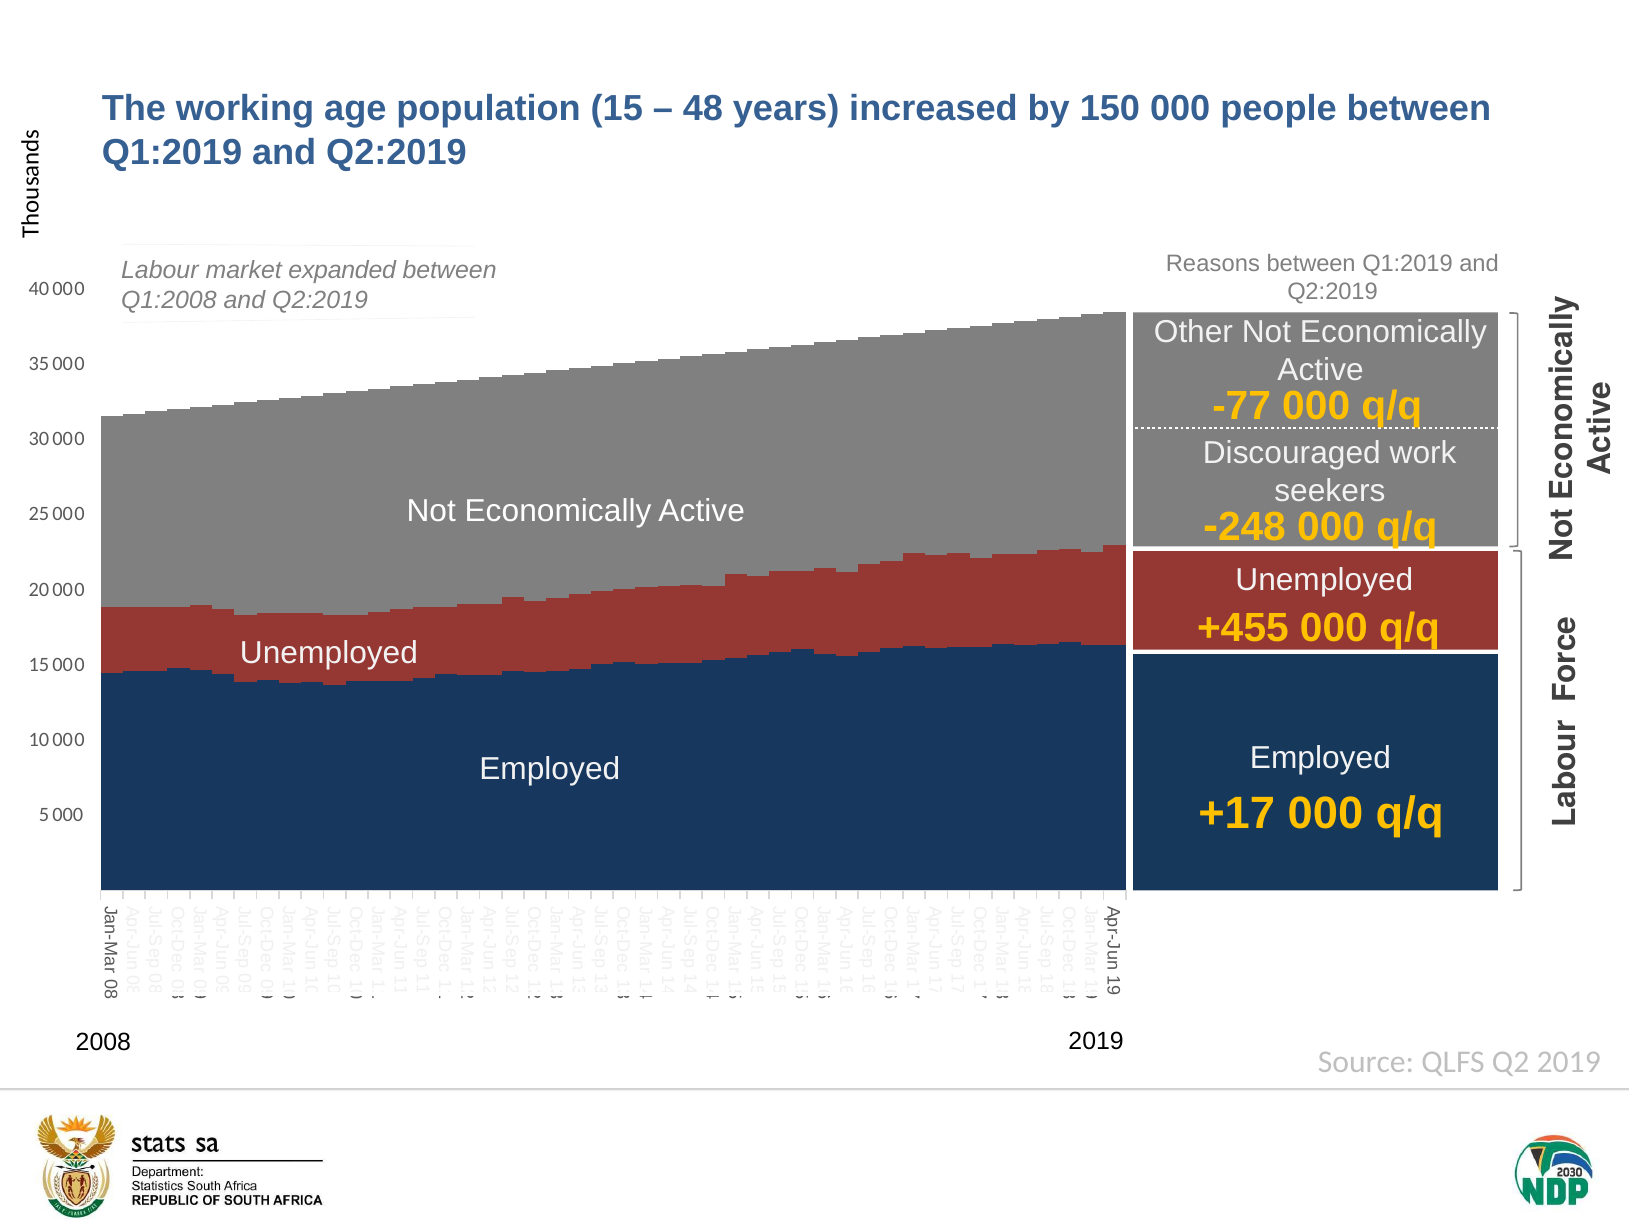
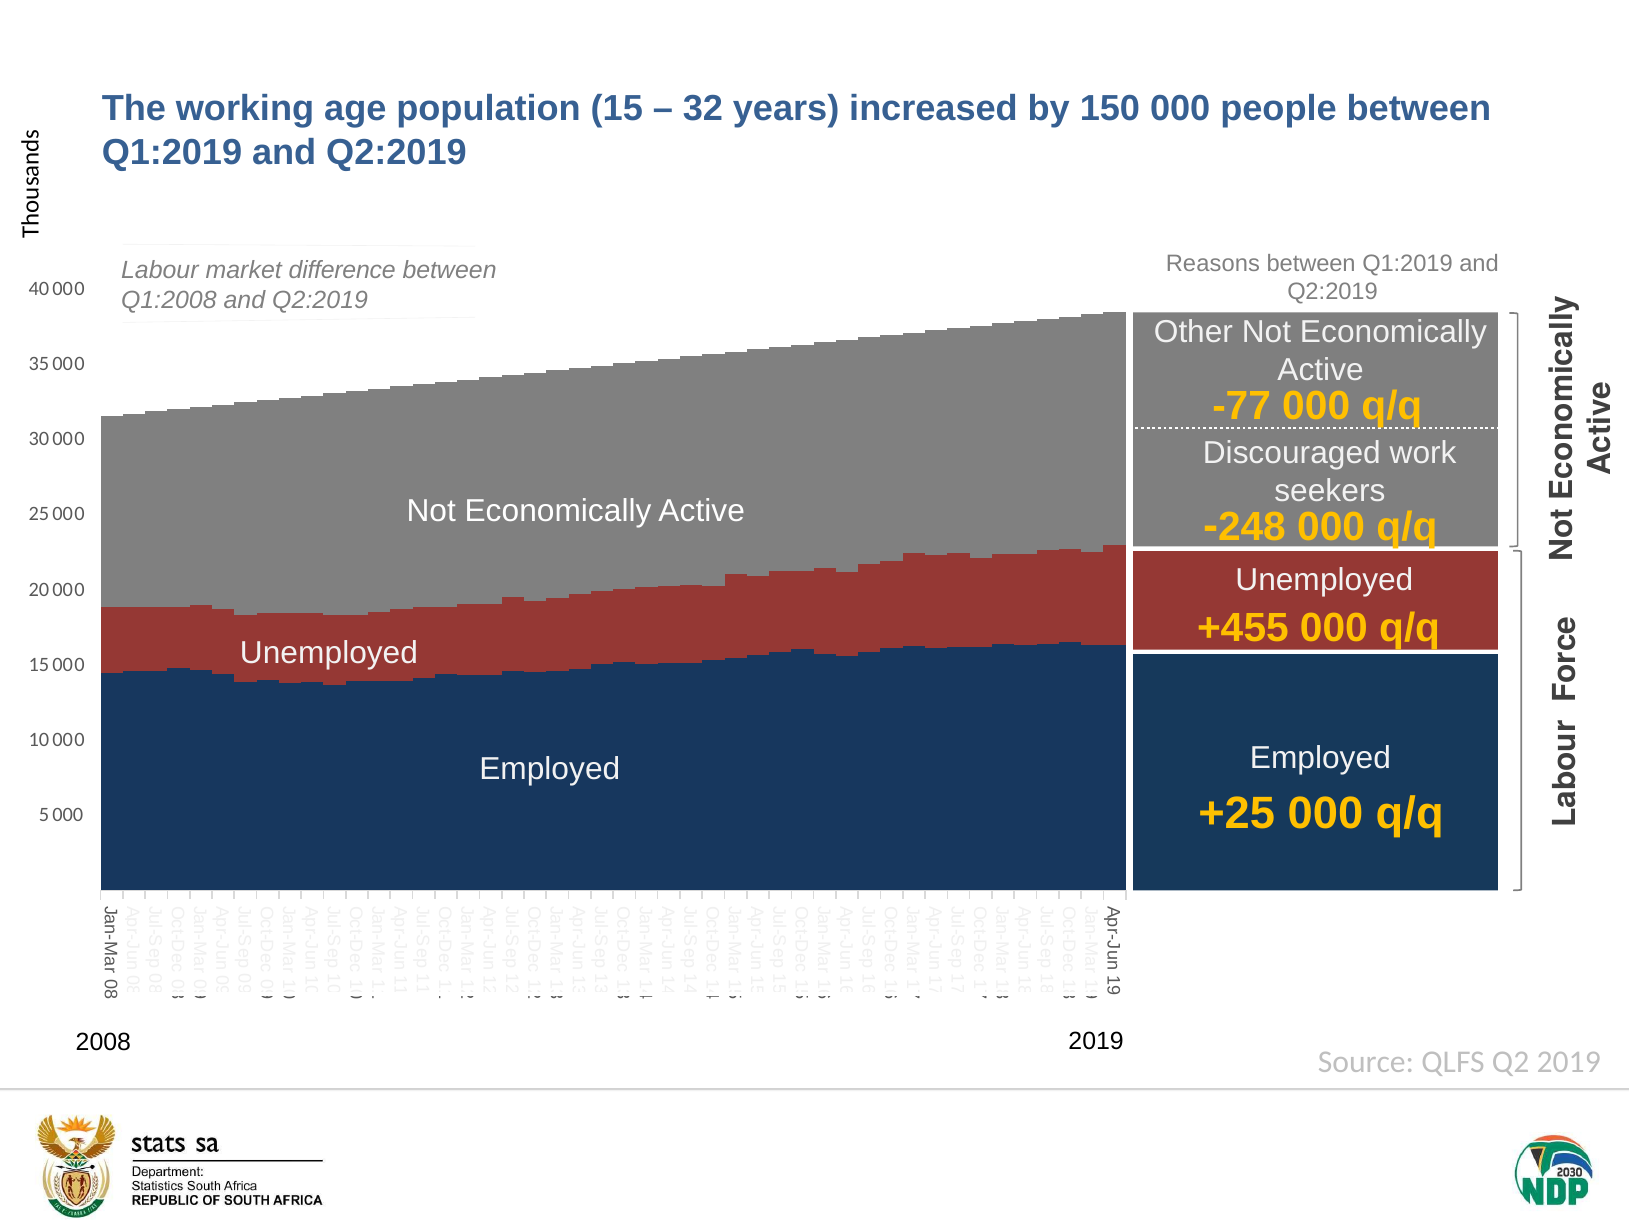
48: 48 -> 32 (703, 109)
expanded: expanded -> difference (342, 271)
+17: +17 -> +25 (1237, 813)
